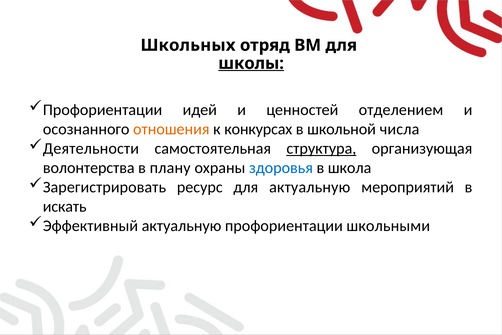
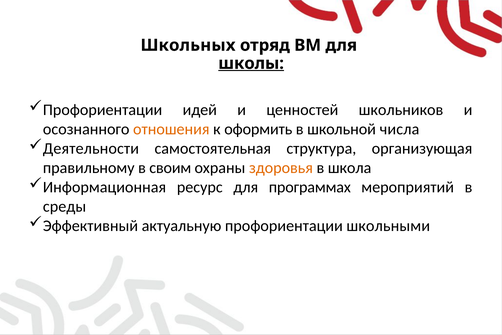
отделением: отделением -> школьников (401, 110)
конкурсах: конкурсах -> оформить (258, 129)
структура underline: present -> none (321, 148)
волонтерства: волонтерства -> правильному (89, 168)
плану: плану -> своим (170, 168)
здоровья colour: blue -> orange (281, 168)
Зарегистрировать: Зарегистрировать -> Информационная (105, 187)
для актуальную: актуальную -> программах (310, 187)
искать: искать -> среды (65, 206)
